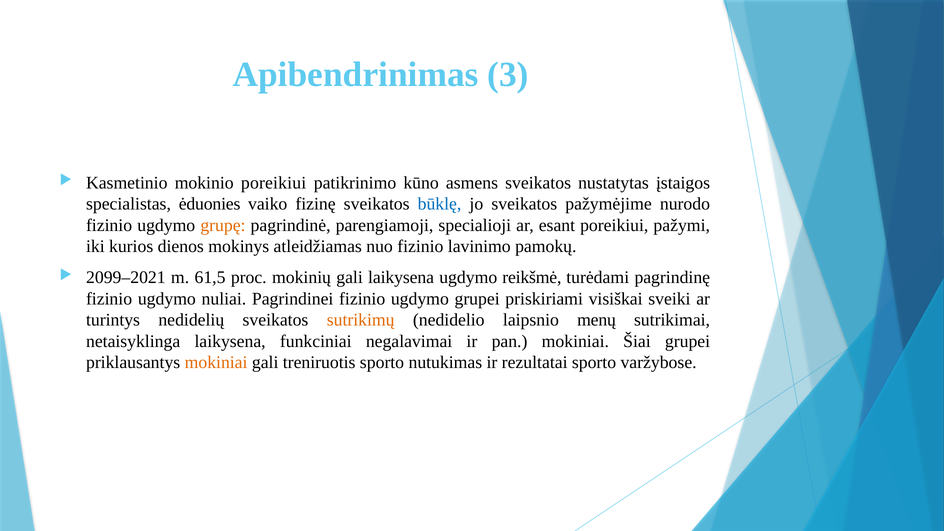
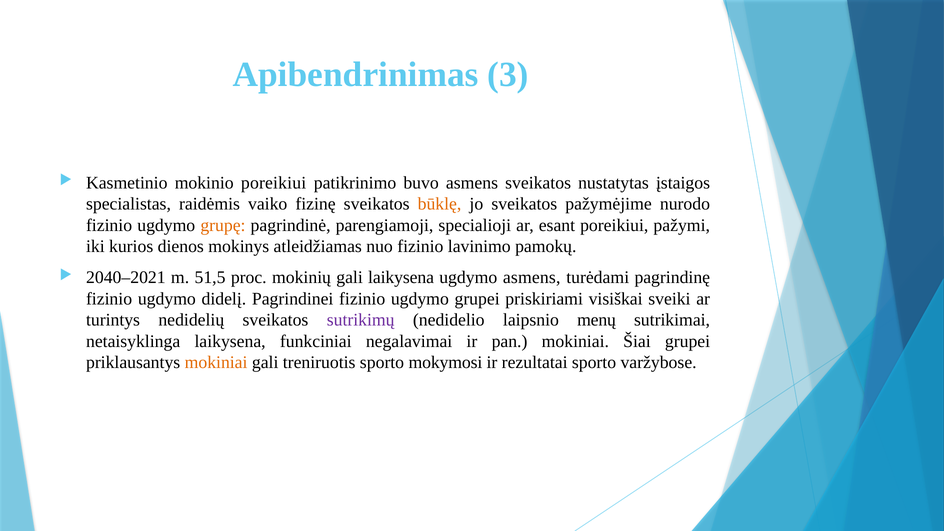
kūno: kūno -> buvo (421, 183)
ėduonies: ėduonies -> raidėmis (210, 204)
būklę colour: blue -> orange (440, 204)
2099–2021: 2099–2021 -> 2040–2021 (126, 277)
61,5: 61,5 -> 51,5 (210, 277)
ugdymo reikšmė: reikšmė -> asmens (532, 277)
nuliai: nuliai -> didelį (224, 299)
sutrikimų colour: orange -> purple (361, 320)
nutukimas: nutukimas -> mokymosi (445, 362)
